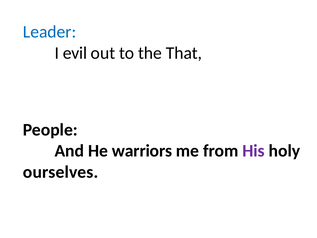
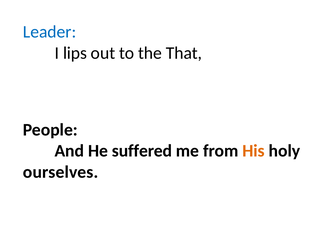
evil: evil -> lips (75, 53)
warriors: warriors -> suffered (142, 151)
His colour: purple -> orange (254, 151)
